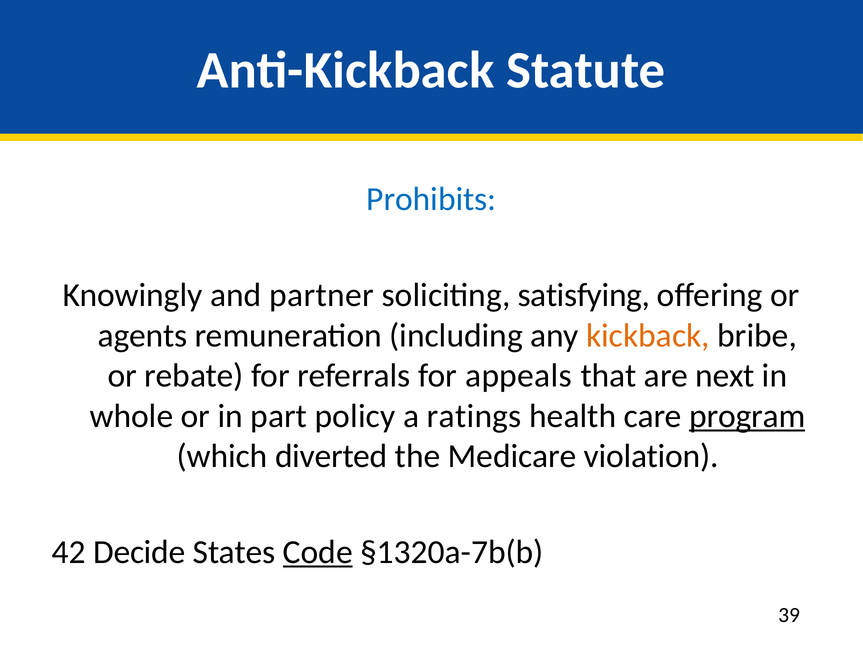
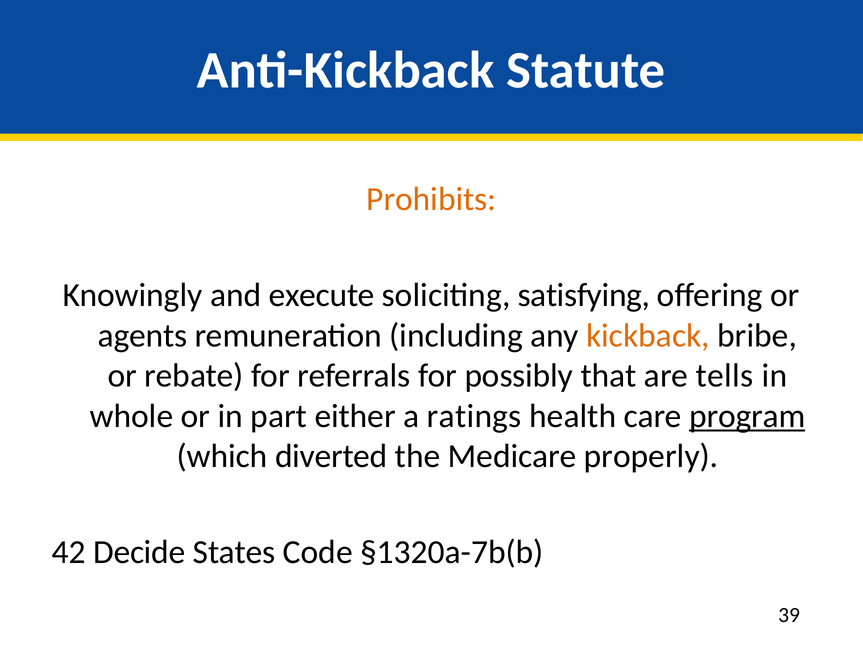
Prohibits colour: blue -> orange (431, 199)
partner: partner -> execute (322, 295)
appeals: appeals -> possibly (519, 376)
next: next -> tells (725, 376)
policy: policy -> either (355, 416)
violation: violation -> properly (651, 457)
Code underline: present -> none (318, 552)
